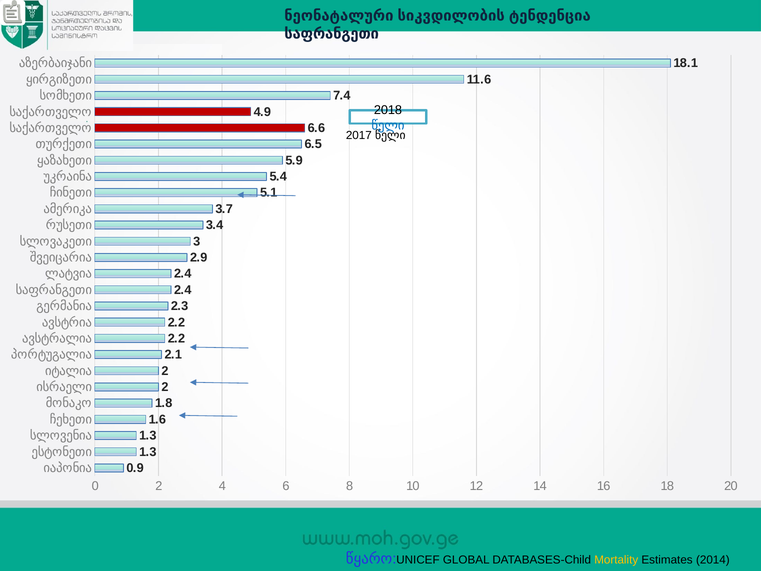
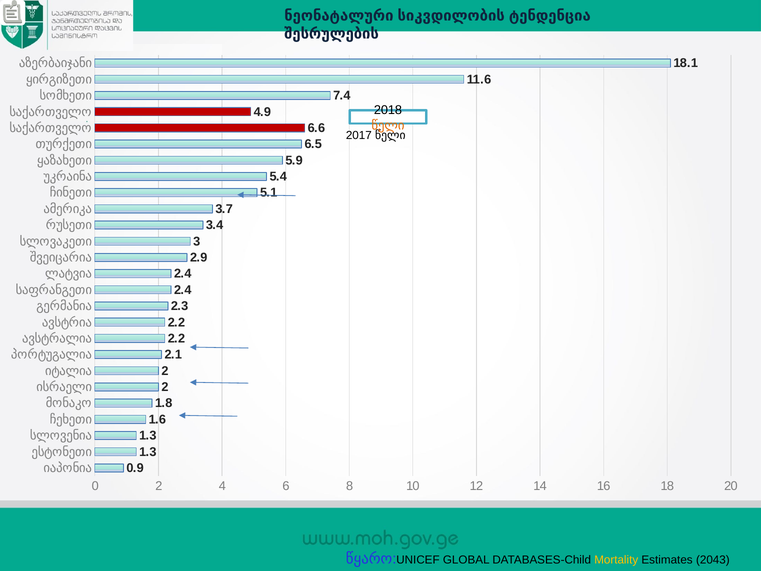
საფრანგეთი: საფრანგეთი -> შესრულების (332, 34)
წელი colour: blue -> orange (388, 125)
2014: 2014 -> 2043 (713, 560)
